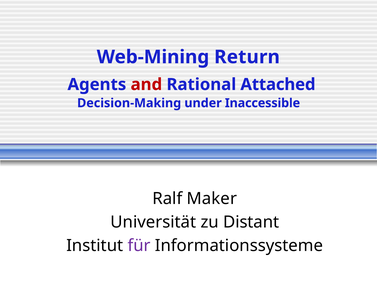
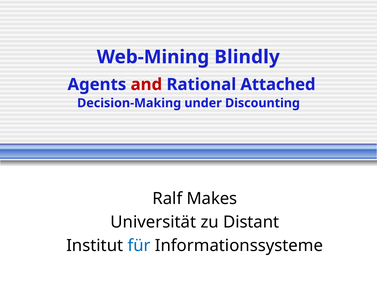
Return: Return -> Blindly (247, 57)
Inaccessible: Inaccessible -> Discounting (262, 103)
Maker: Maker -> Makes (212, 198)
für colour: purple -> blue (139, 245)
